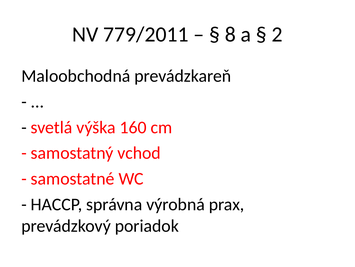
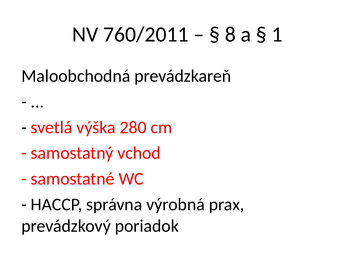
779/2011: 779/2011 -> 760/2011 (146, 34)
2: 2 -> 1 (277, 34)
160: 160 -> 280 (133, 127)
